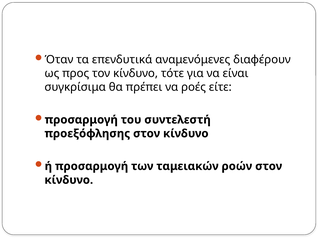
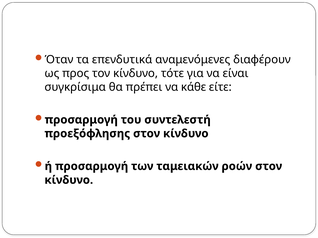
ροές: ροές -> κάθε (194, 87)
